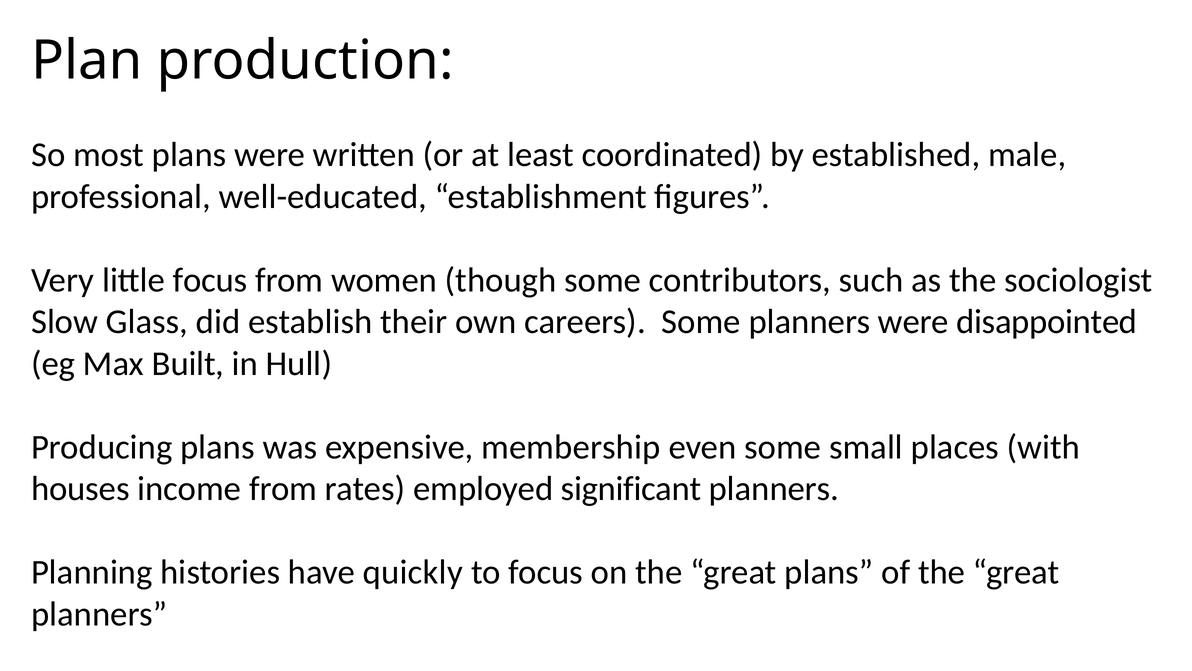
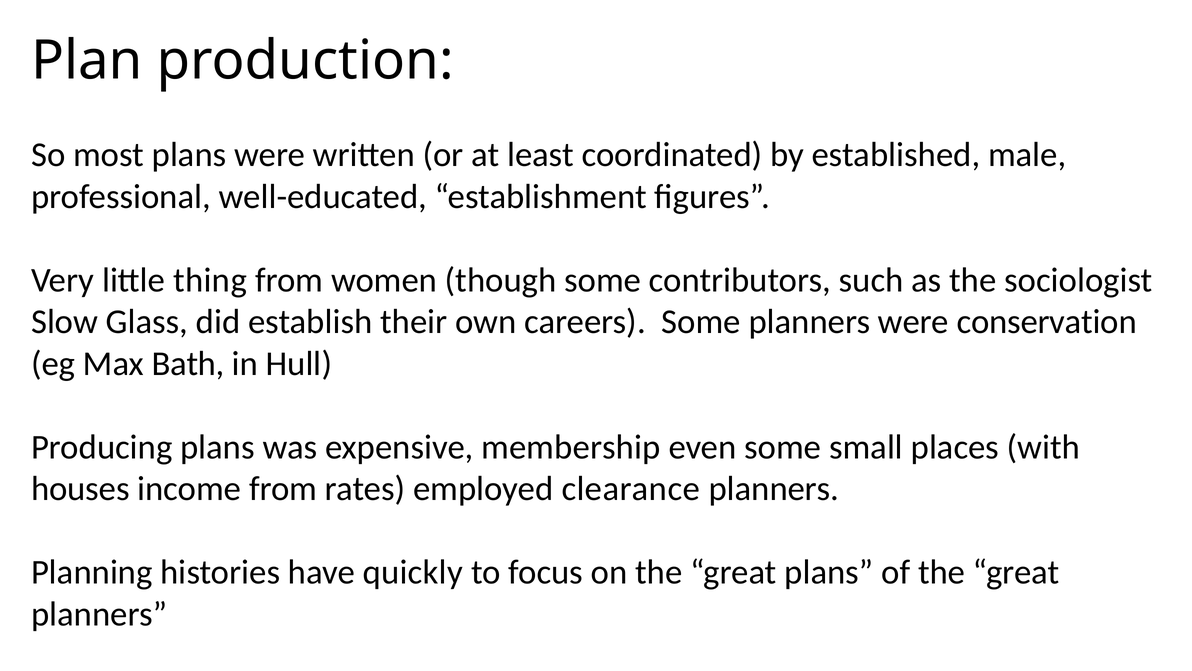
little focus: focus -> thing (210, 280)
disappointed: disappointed -> conservation (1047, 322)
Built: Built -> Bath (188, 363)
significant: significant -> clearance (631, 489)
